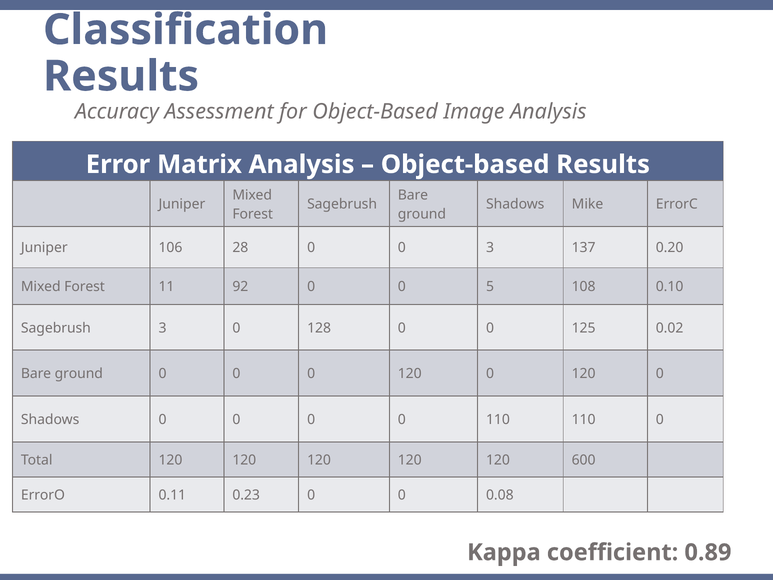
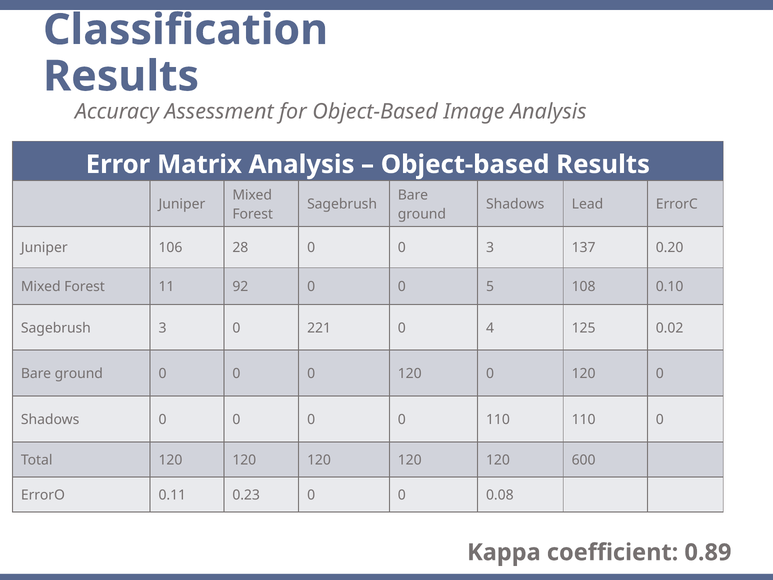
Mike: Mike -> Lead (588, 204)
128: 128 -> 221 (319, 328)
0: 0 -> 4 (490, 328)
